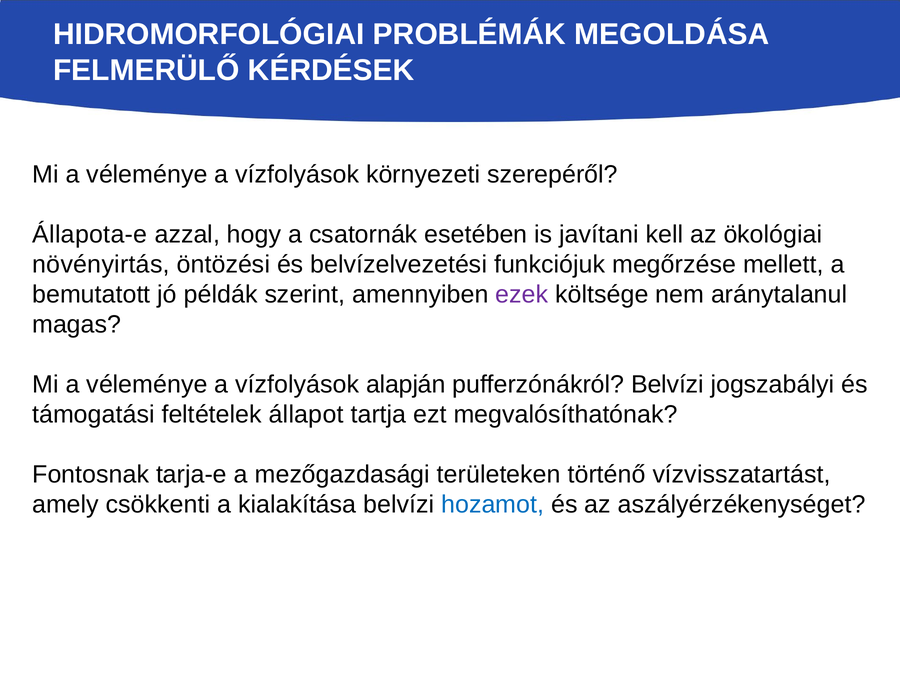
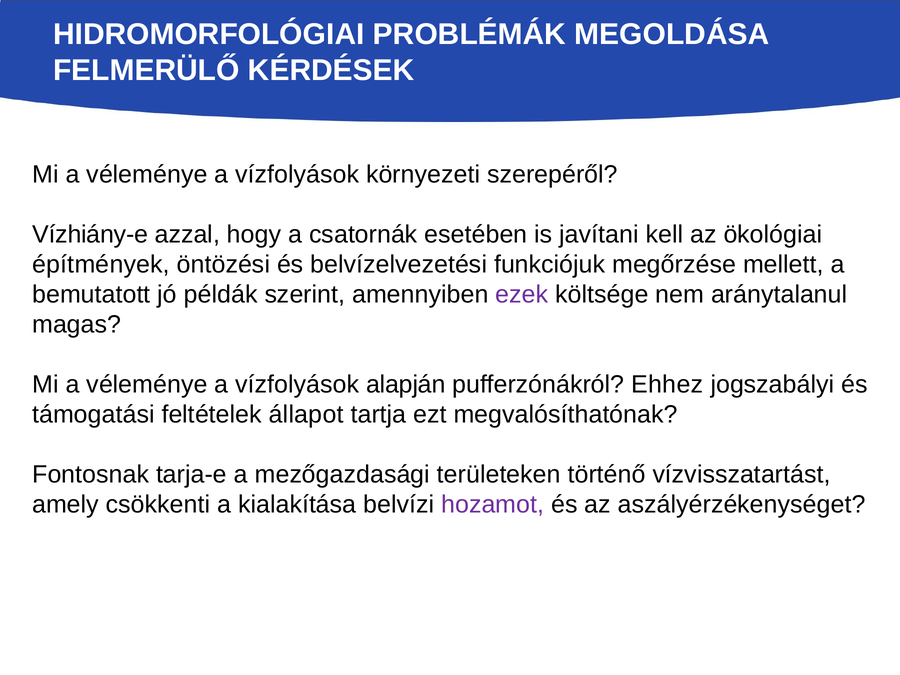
Állapota-e: Állapota-e -> Vízhiány-e (90, 234)
növényirtás: növényirtás -> építmények (101, 264)
pufferzónákról Belvízi: Belvízi -> Ehhez (667, 384)
hozamot colour: blue -> purple (493, 504)
